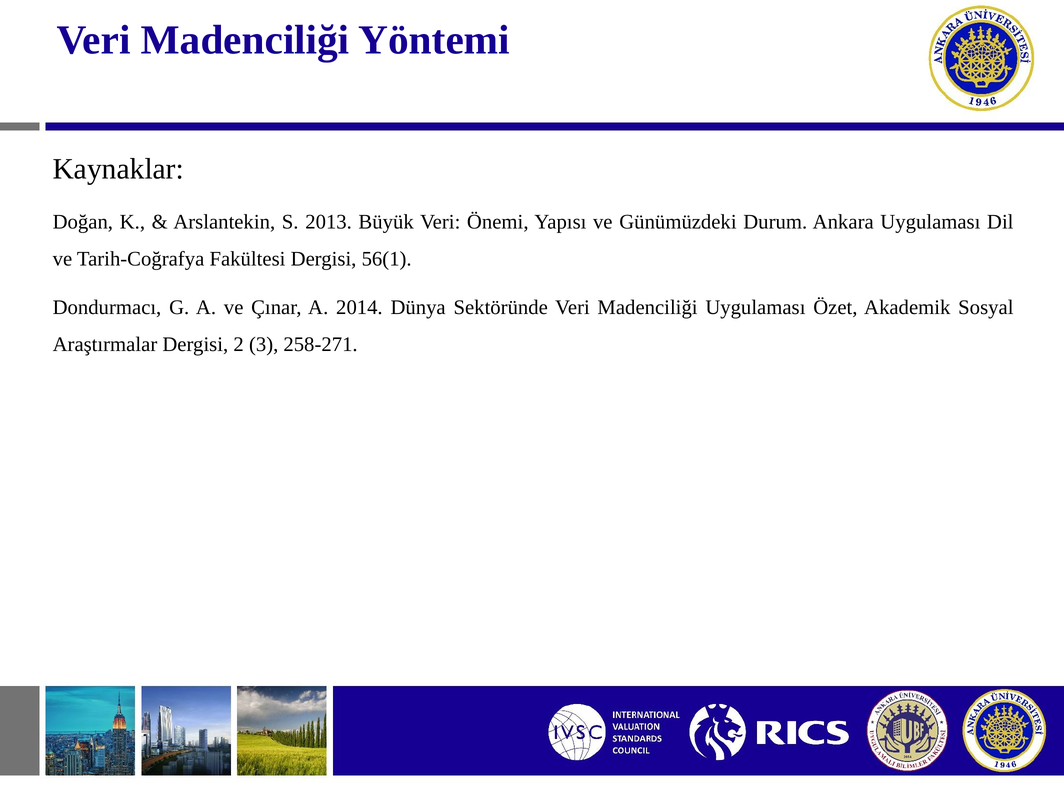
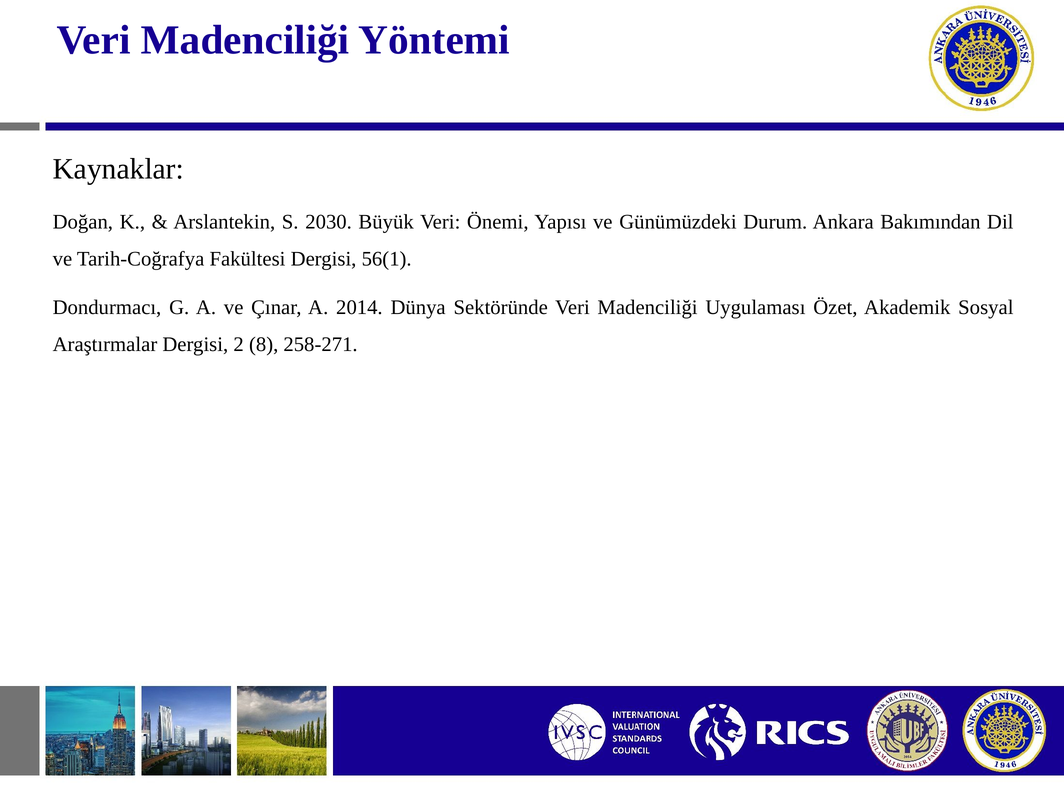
2013: 2013 -> 2030 (329, 222)
Ankara Uygulaması: Uygulaması -> Bakımından (930, 222)
3: 3 -> 8 (264, 345)
